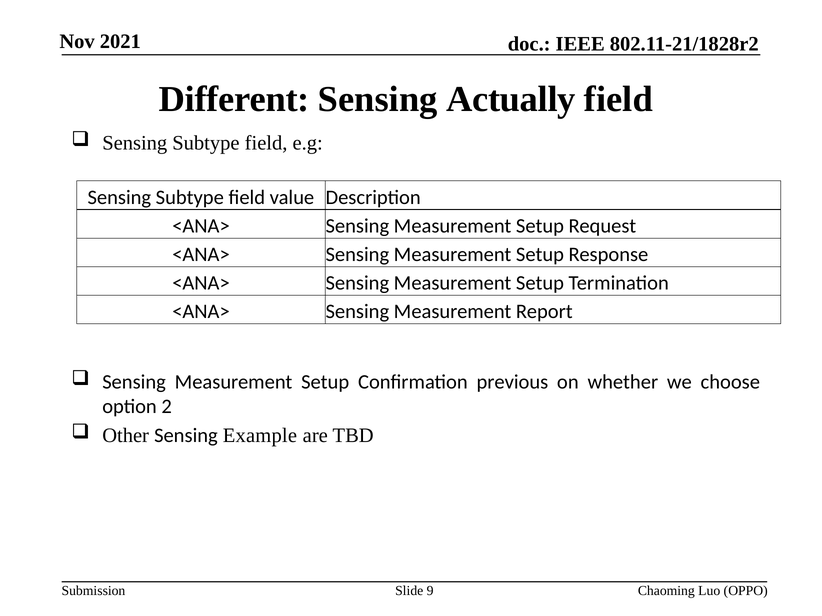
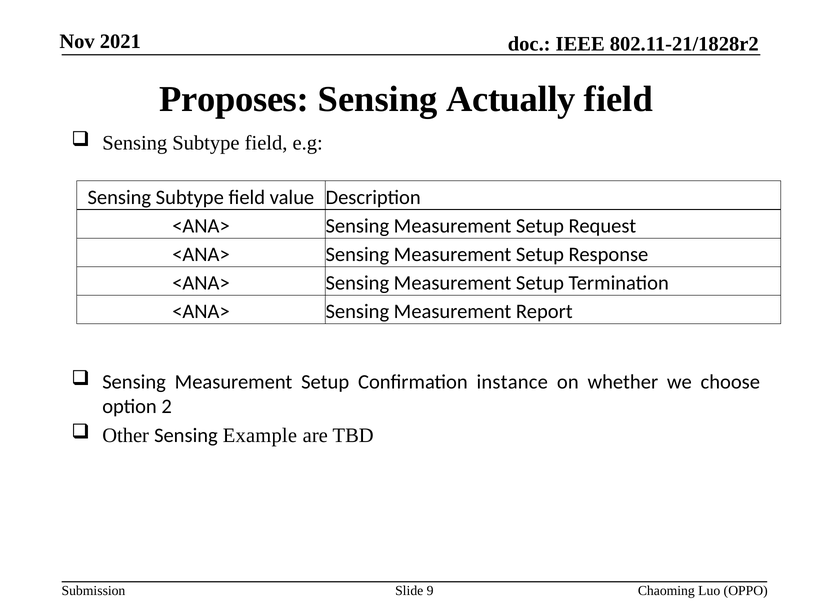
Different: Different -> Proposes (234, 99)
previous: previous -> instance (512, 382)
